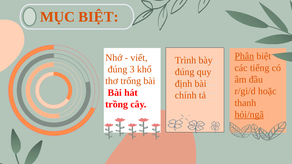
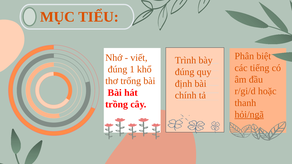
MỤC BIỆT: BIỆT -> TIỂU (99, 17)
Phân underline: present -> none (244, 56)
3: 3 -> 1 (132, 69)
